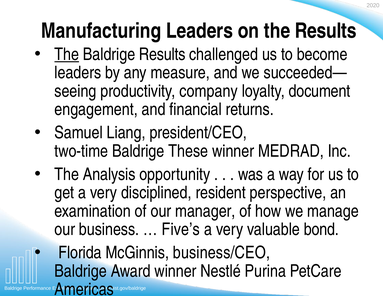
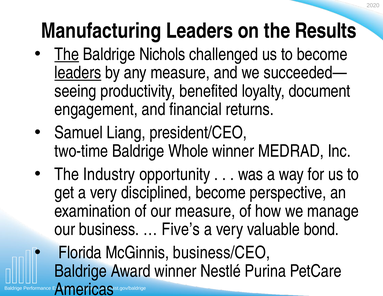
Baldrige Results: Results -> Nichols (162, 54)
leaders underline: none -> present (78, 73)
company: company -> benefited (209, 91)
These: These -> Whole (188, 151)
Analysis: Analysis -> Industry (109, 174)
disciplined resident: resident -> become (221, 193)
our manager: manager -> measure (205, 211)
